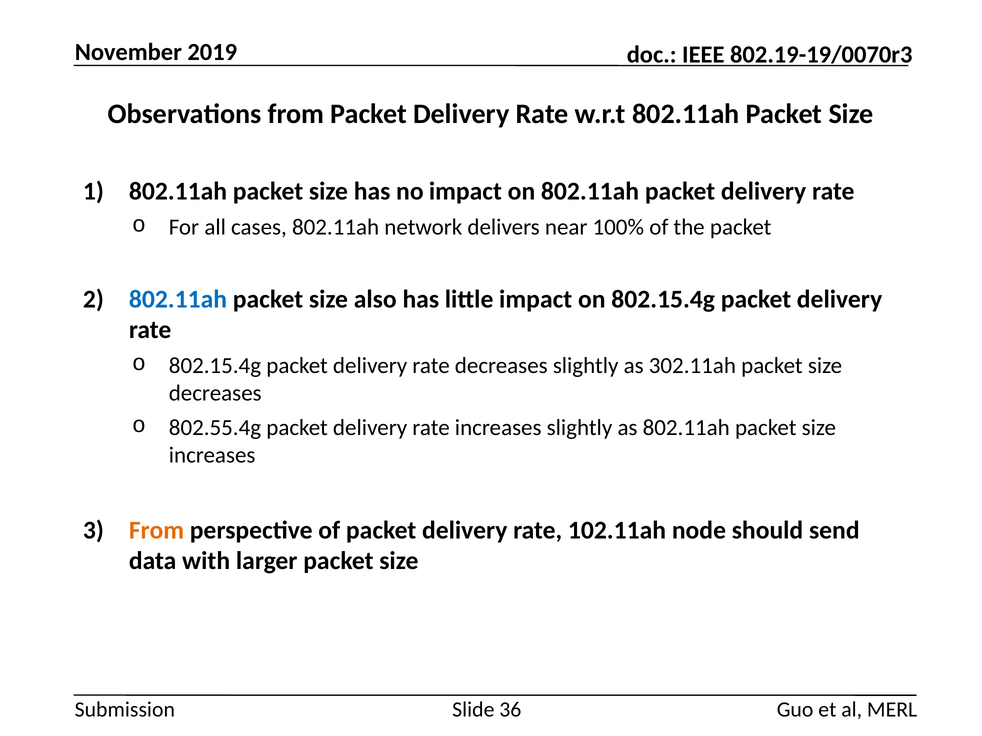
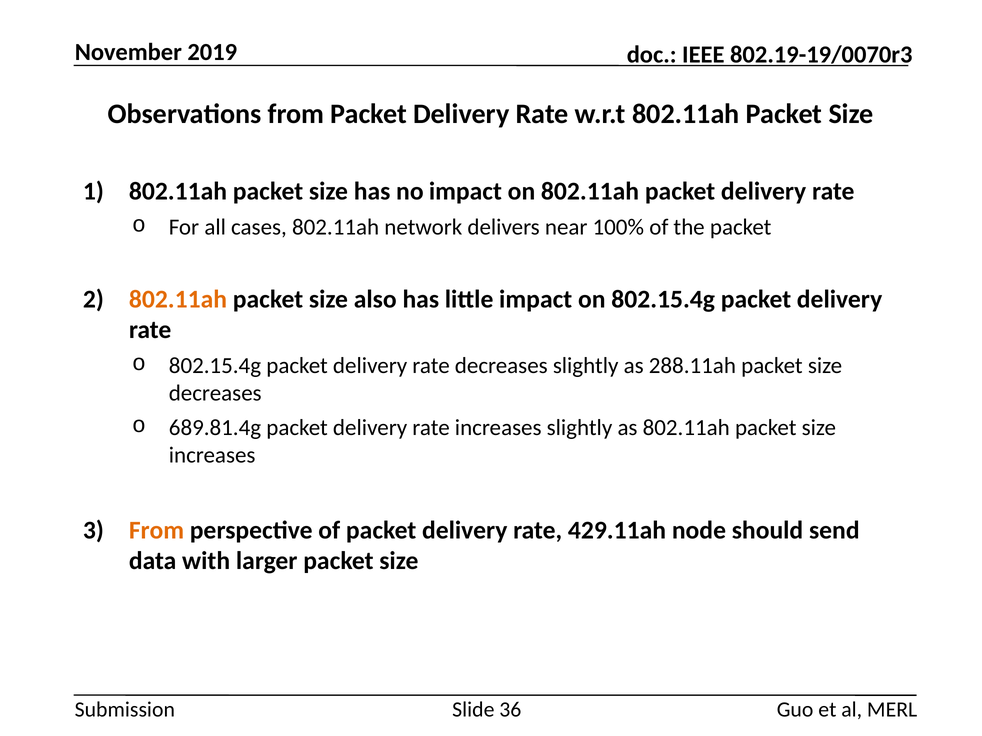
802.11ah colour: blue -> orange (178, 299)
302.11ah: 302.11ah -> 288.11ah (692, 366)
802.55.4g: 802.55.4g -> 689.81.4g (215, 428)
102.11ah: 102.11ah -> 429.11ah (617, 531)
